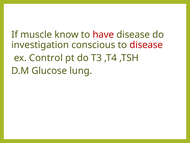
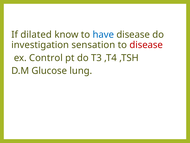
muscle: muscle -> dilated (36, 35)
have colour: red -> blue (103, 35)
conscious: conscious -> sensation (93, 45)
